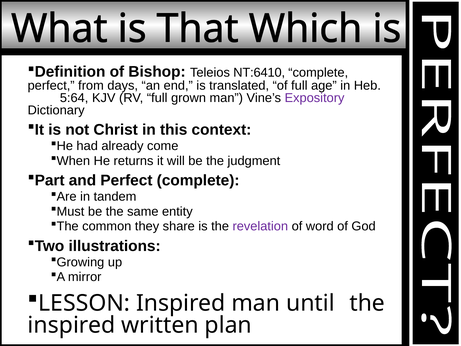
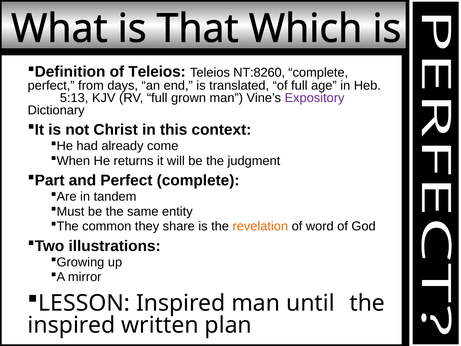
of Bishop: Bishop -> Teleios (157, 72)
NT:6410: NT:6410 -> NT:8260 (259, 73)
5:64: 5:64 -> 5:13 (74, 98)
revelation colour: purple -> orange (260, 226)
